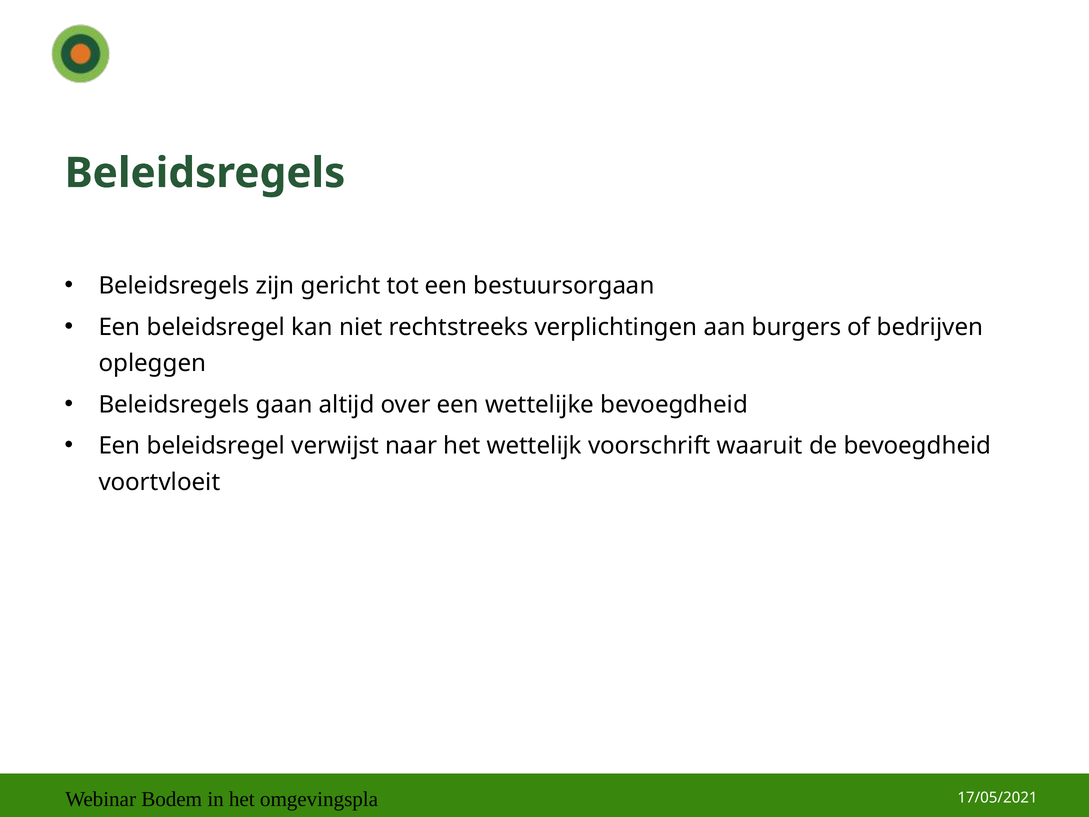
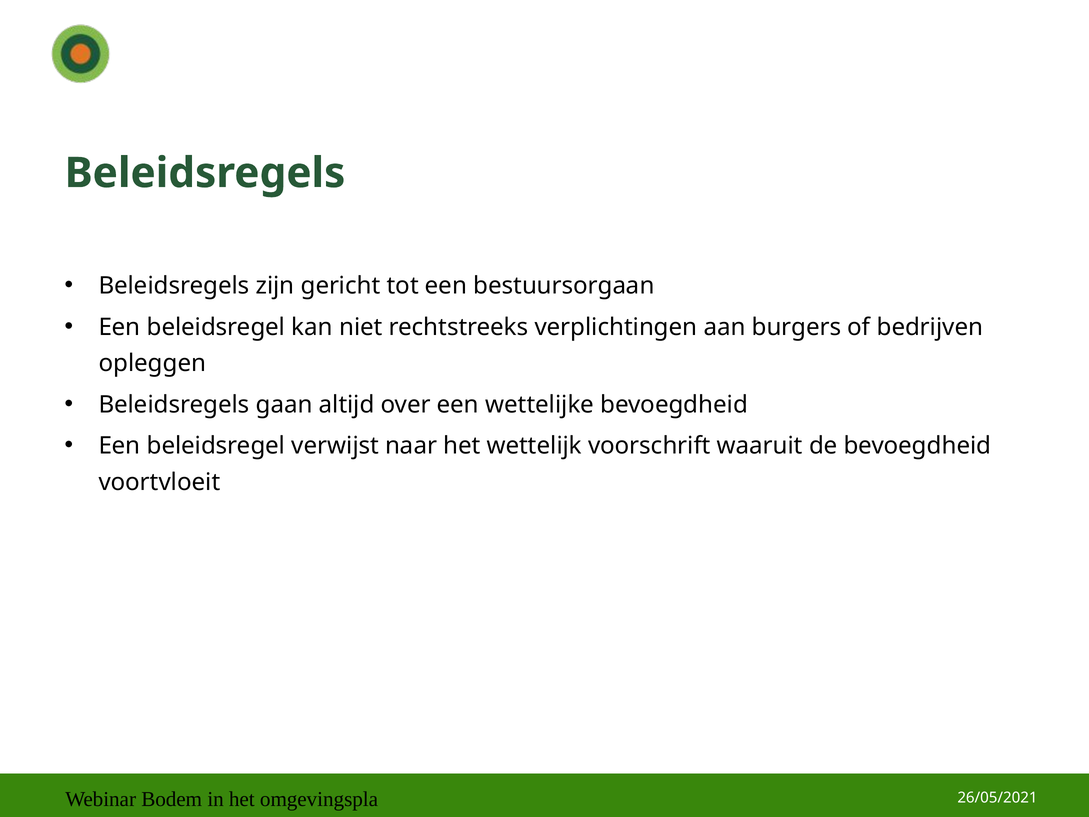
17/05/2021: 17/05/2021 -> 26/05/2021 (997, 798)
